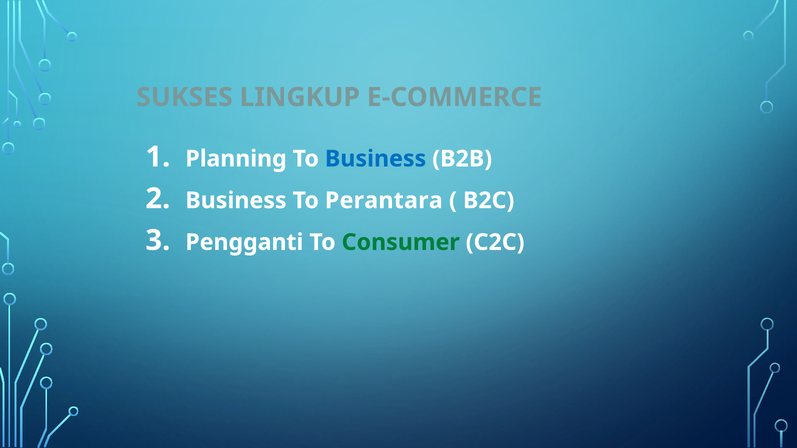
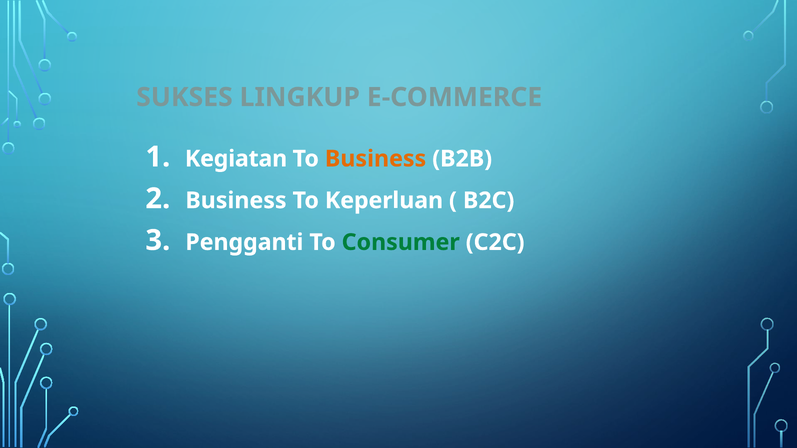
Planning: Planning -> Kegiatan (236, 159)
Business colour: blue -> orange (376, 159)
Perantara: Perantara -> Keperluan (384, 201)
